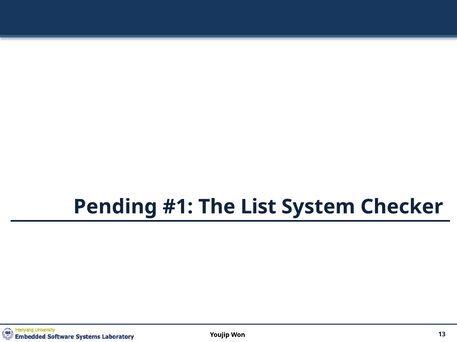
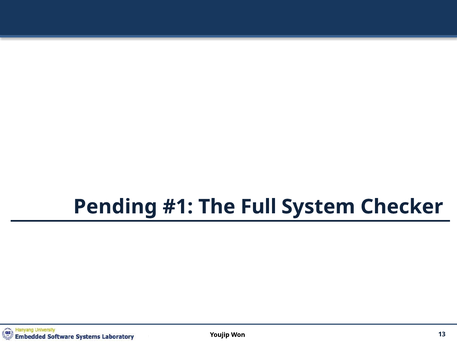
List: List -> Full (258, 207)
